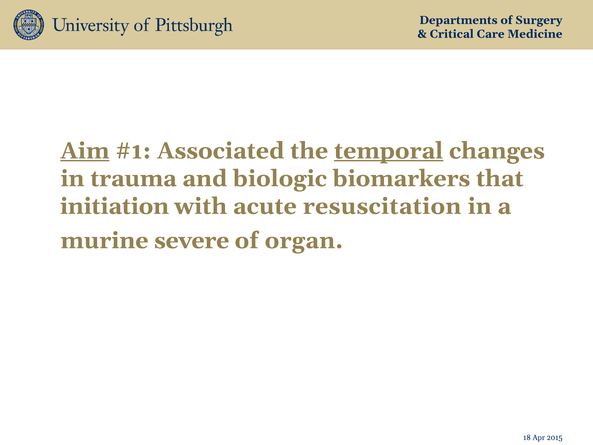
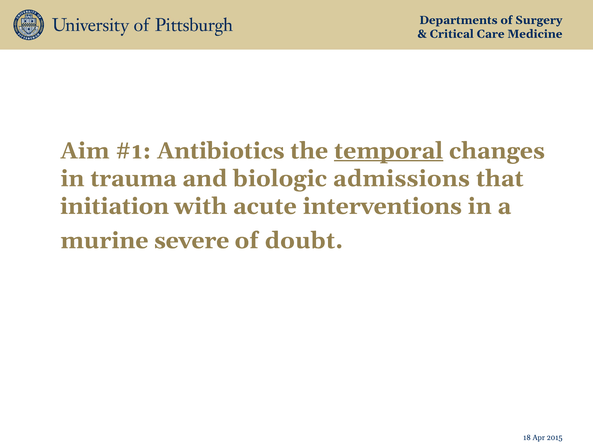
Aim underline: present -> none (85, 151)
Associated: Associated -> Antibiotics (221, 151)
biomarkers: biomarkers -> admissions (401, 178)
resuscitation: resuscitation -> interventions (382, 206)
organ: organ -> doubt (304, 240)
